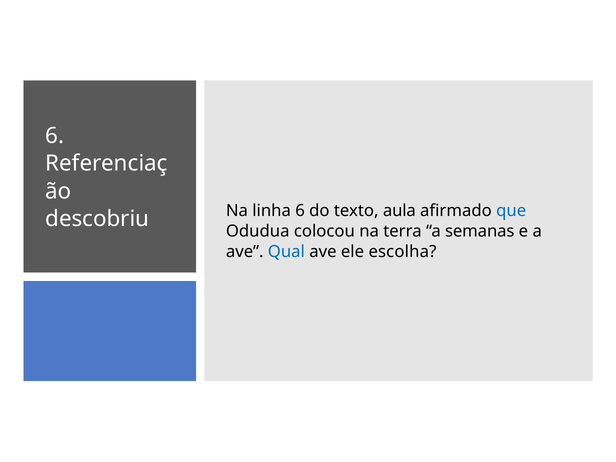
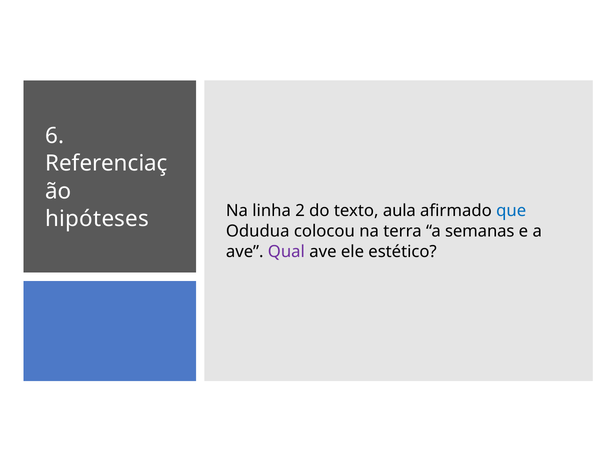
descobriu: descobriu -> hipóteses (97, 219)
linha 6: 6 -> 2 (300, 211)
Qual colour: blue -> purple (286, 252)
escolha: escolha -> estético (403, 252)
